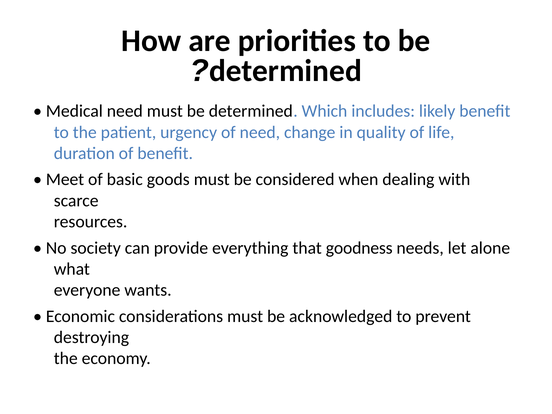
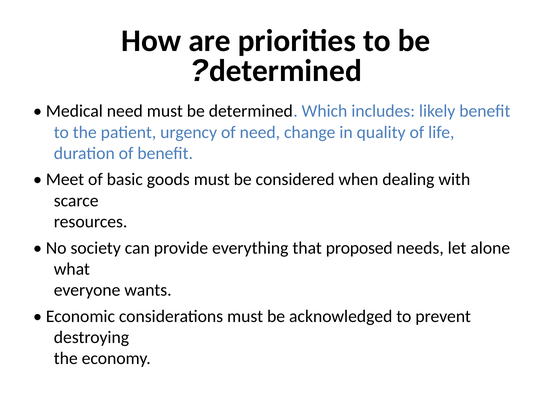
goodness: goodness -> proposed (359, 248)
